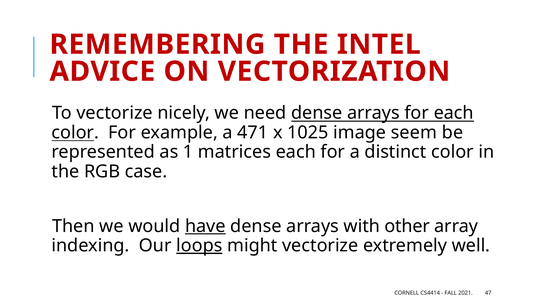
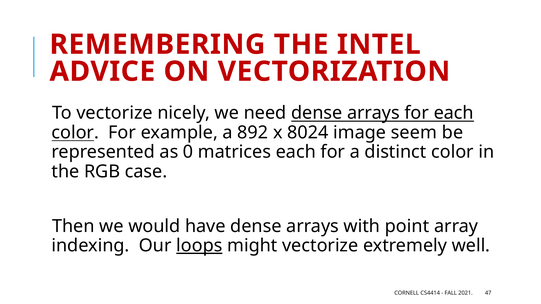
471: 471 -> 892 (253, 133)
1025: 1025 -> 8024 (308, 133)
1: 1 -> 0 (188, 152)
have underline: present -> none (205, 226)
other: other -> point (407, 226)
